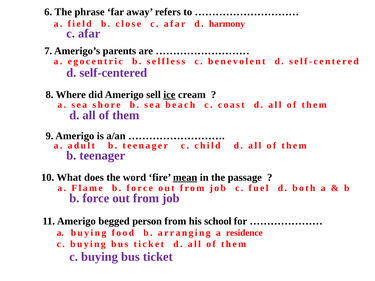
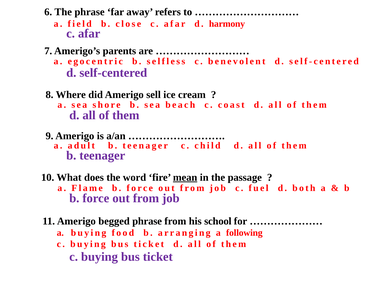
ice underline: present -> none (169, 95)
begged person: person -> phrase (147, 221)
residence: residence -> following (244, 233)
